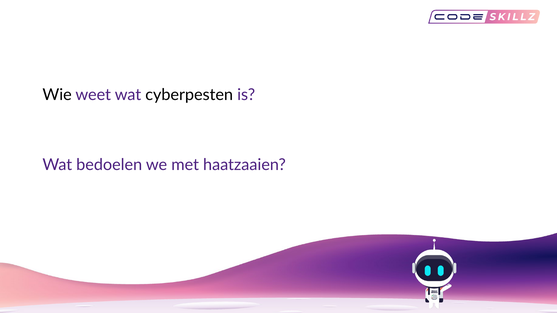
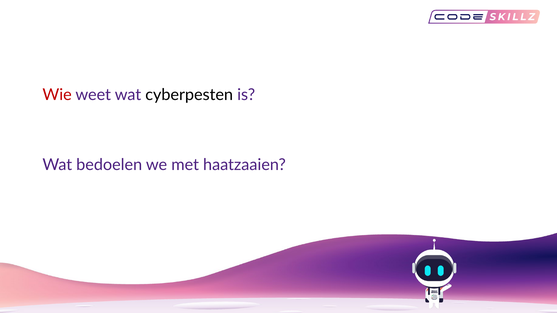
Wie colour: black -> red (57, 95)
